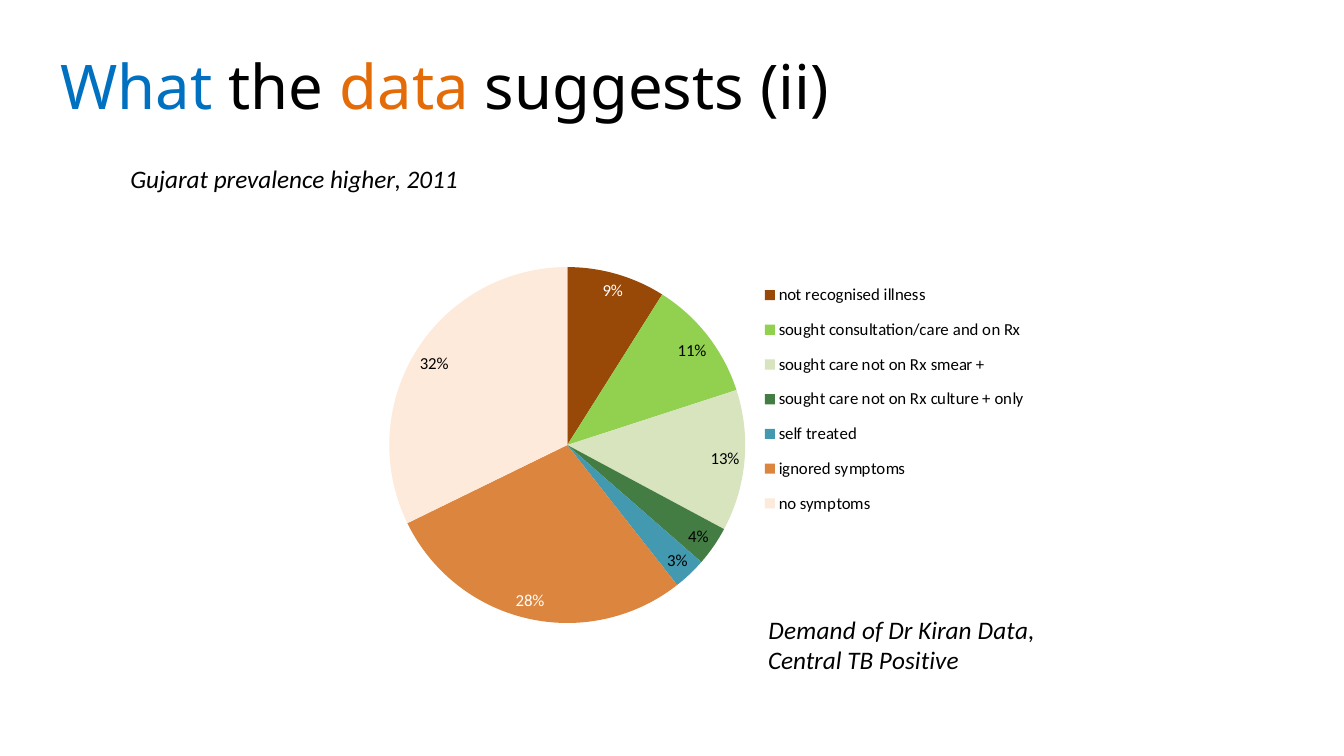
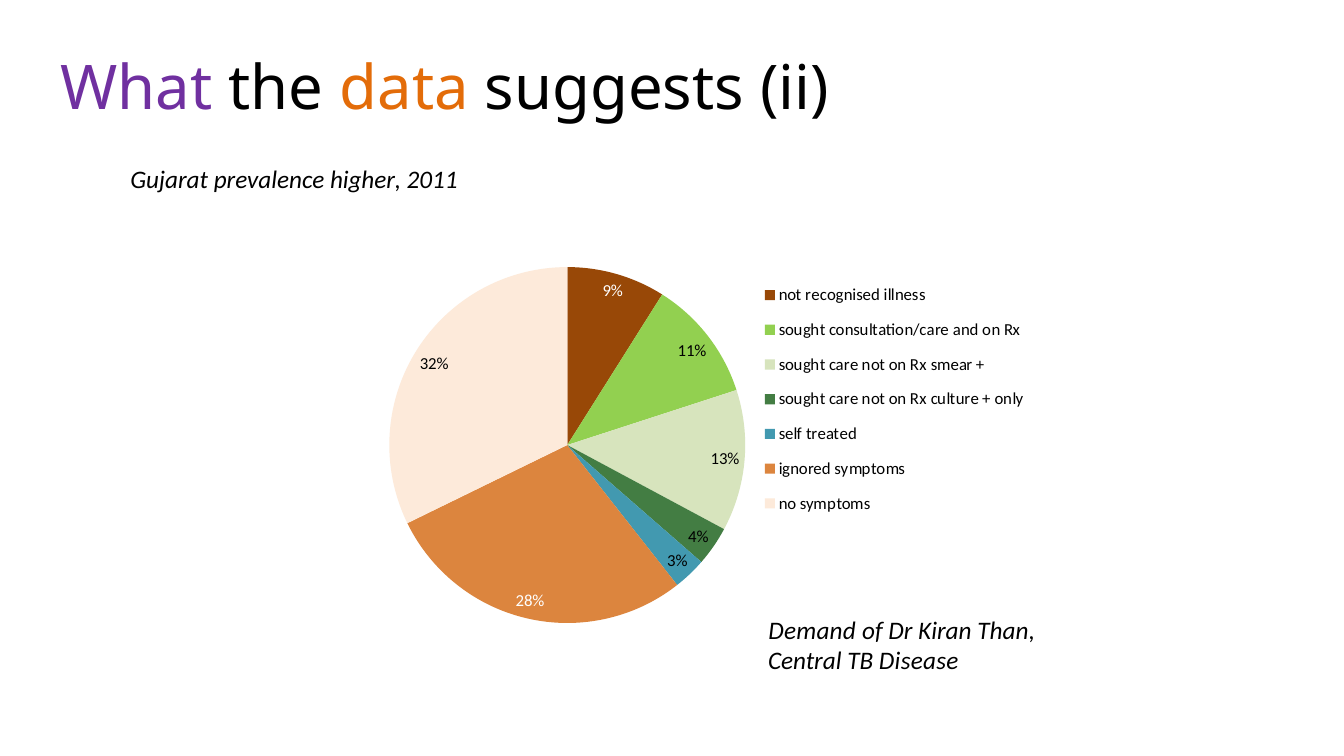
What colour: blue -> purple (137, 90)
Kiran Data: Data -> Than (1006, 631)
Positive: Positive -> Disease (919, 661)
